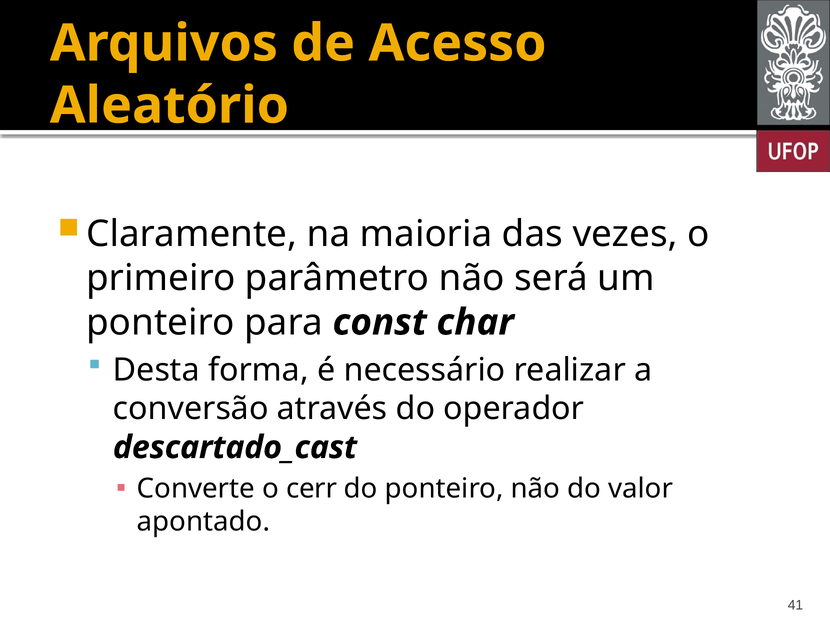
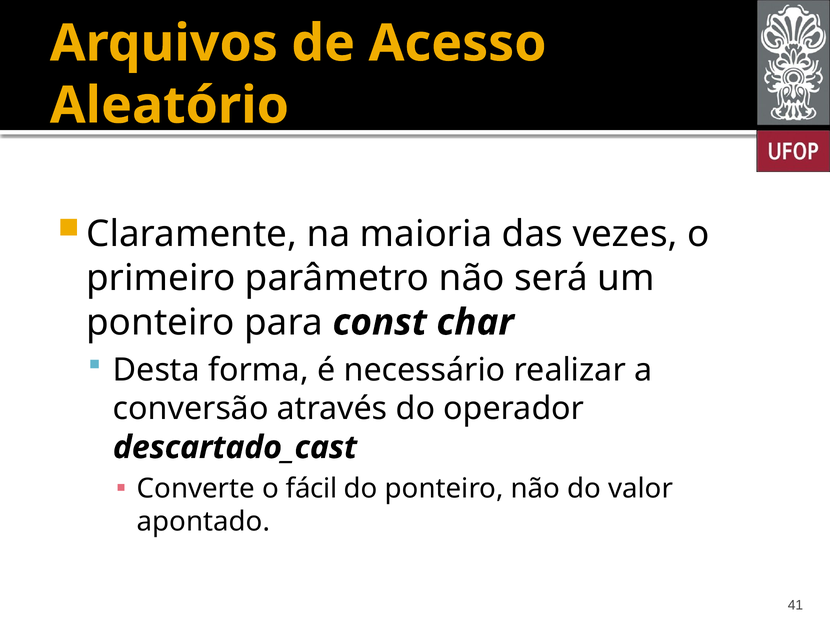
cerr: cerr -> fácil (312, 489)
